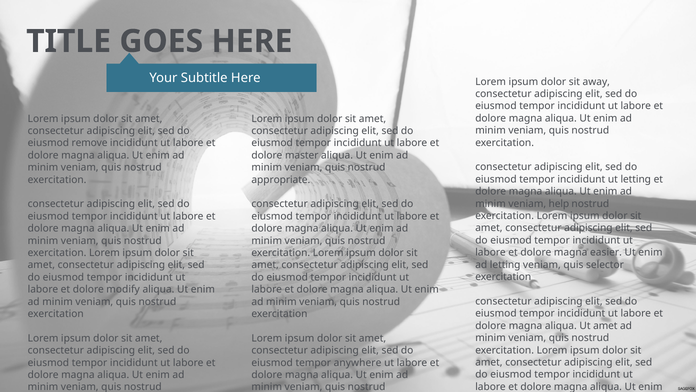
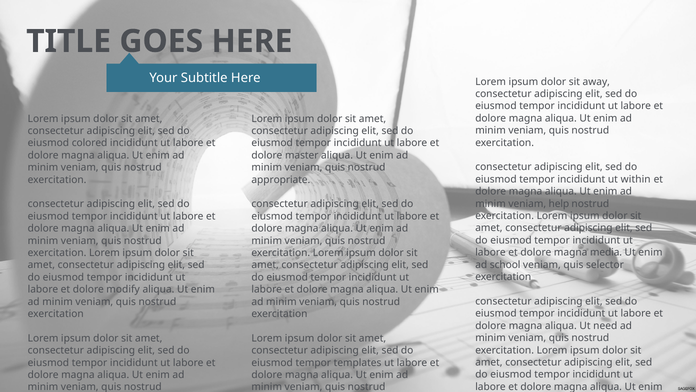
remove: remove -> colored (90, 143)
ut letting: letting -> within (636, 179)
easier: easier -> media (606, 252)
ad letting: letting -> school (505, 264)
Ut amet: amet -> need (605, 325)
anywhere: anywhere -> templates (358, 362)
